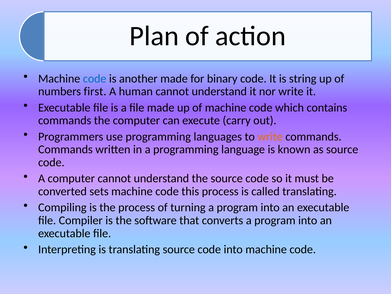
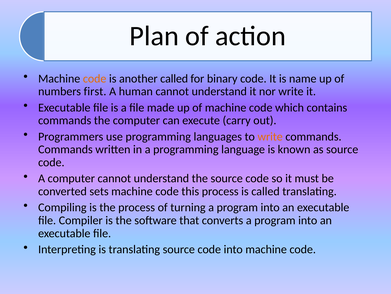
code colour: blue -> orange (95, 78)
another made: made -> called (174, 78)
string: string -> name (303, 78)
